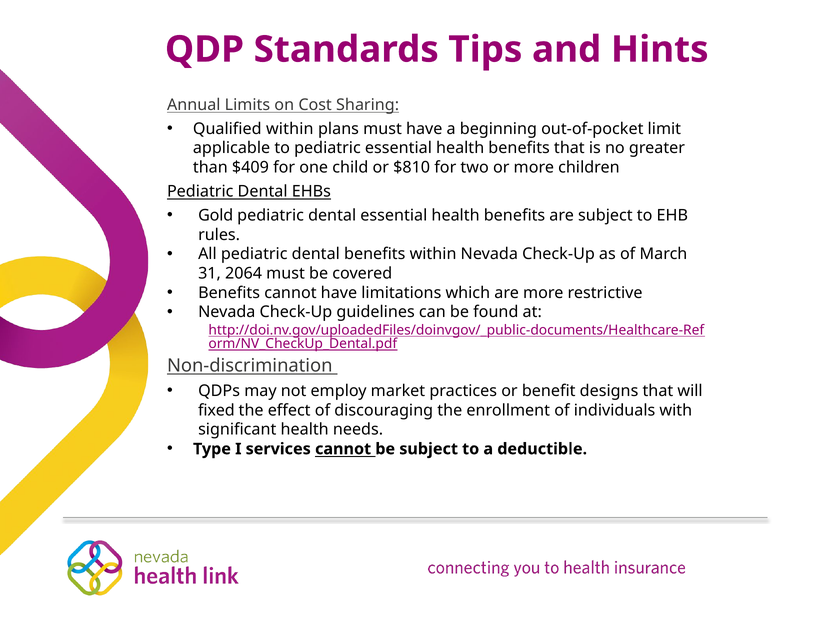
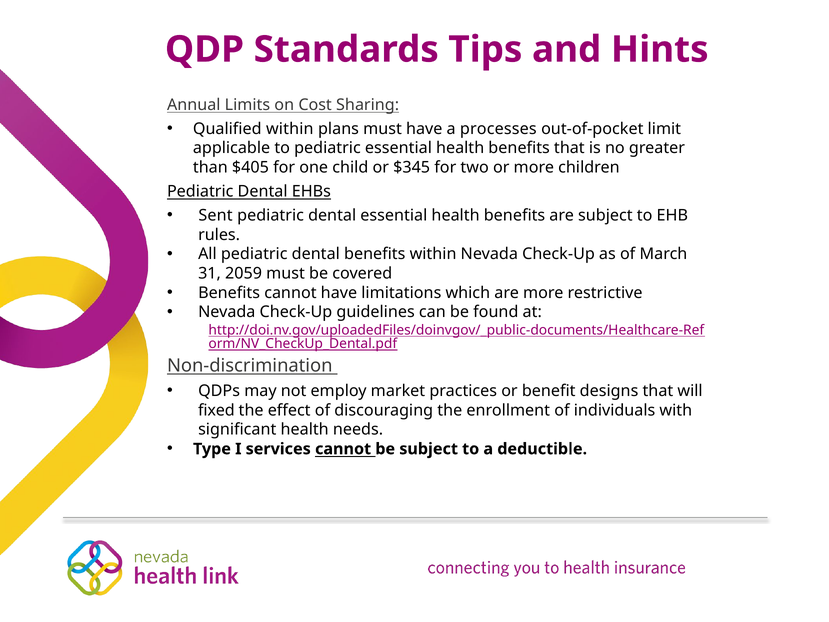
beginning: beginning -> processes (498, 129)
$409: $409 -> $405 (250, 167)
$810: $810 -> $345 (412, 167)
Gold: Gold -> Sent (216, 215)
2064: 2064 -> 2059 (244, 273)
